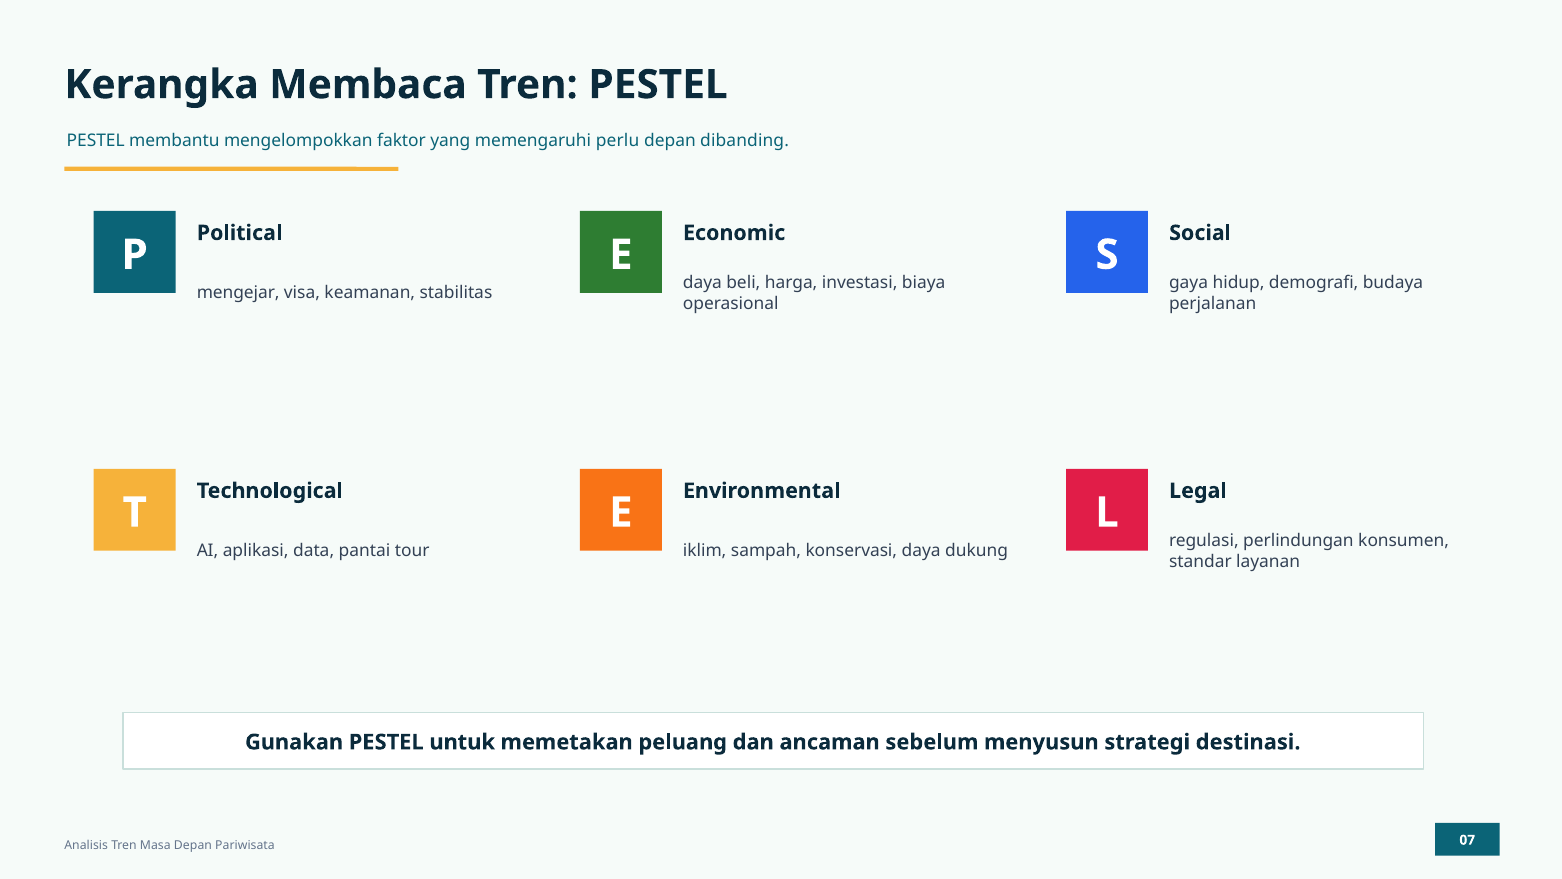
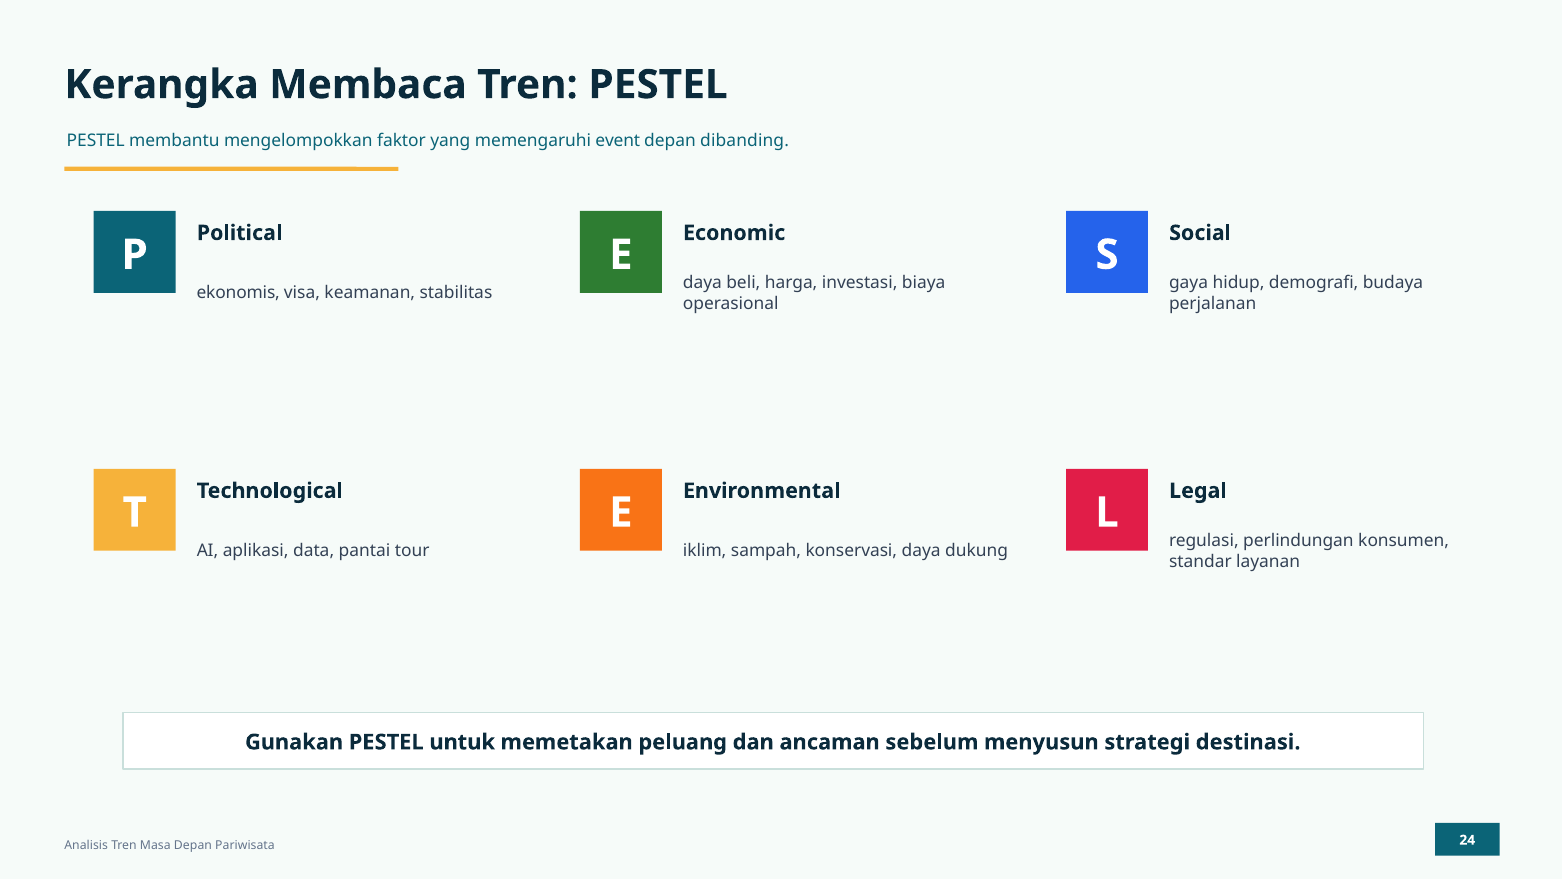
perlu: perlu -> event (618, 141)
mengejar: mengejar -> ekonomis (238, 293)
07: 07 -> 24 (1467, 840)
